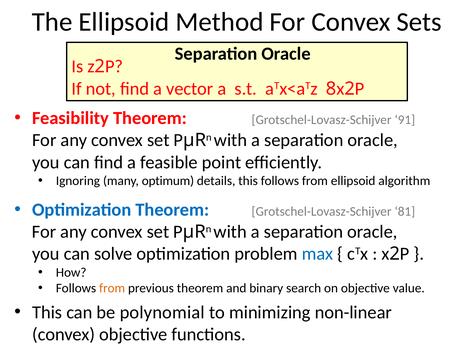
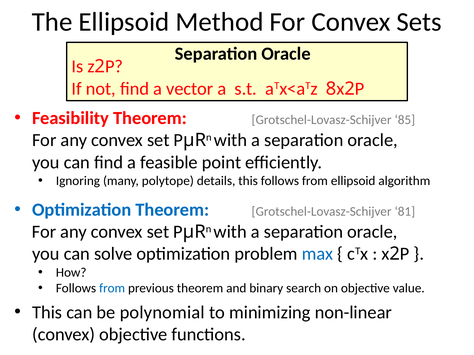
91: 91 -> 85 (405, 120)
optimum: optimum -> polytope (168, 181)
from colour: orange -> blue (112, 289)
